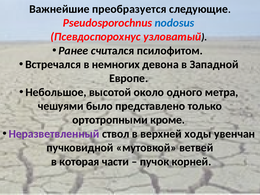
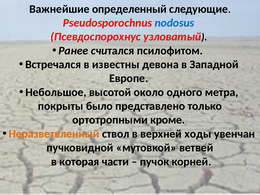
преобразуется: преобразуется -> определенный (129, 9)
немногих: немногих -> известны (116, 65)
чешуями: чешуями -> покрыты (61, 106)
Неразветвленный colour: purple -> orange (54, 134)
